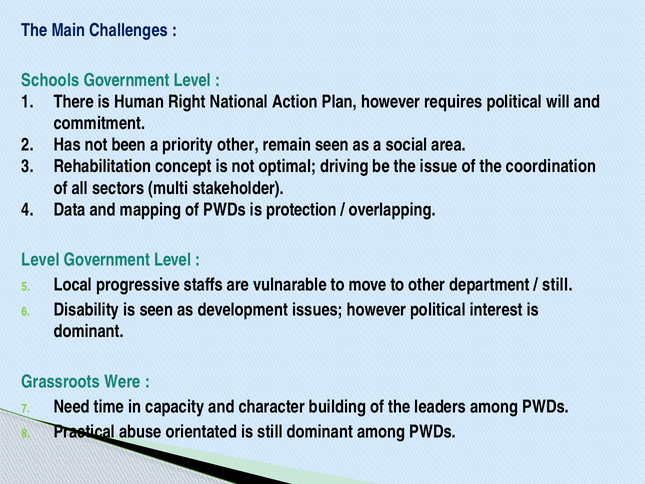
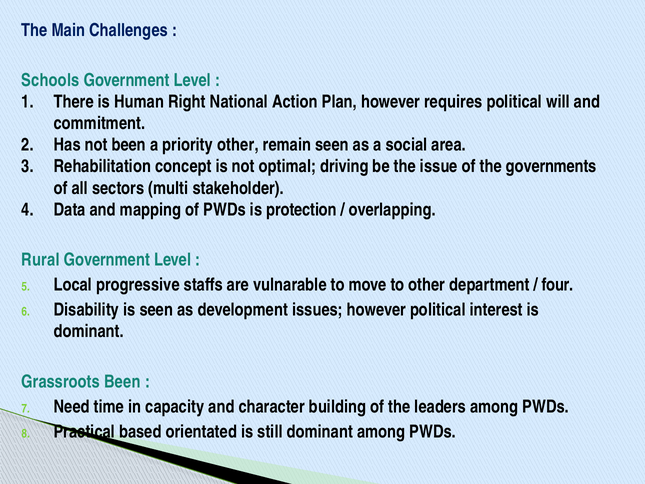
coordination: coordination -> governments (551, 166)
Level: Level -> Rural (41, 260)
still: still -> four (558, 285)
Grassroots Were: Were -> Been (122, 382)
abuse: abuse -> based (140, 432)
